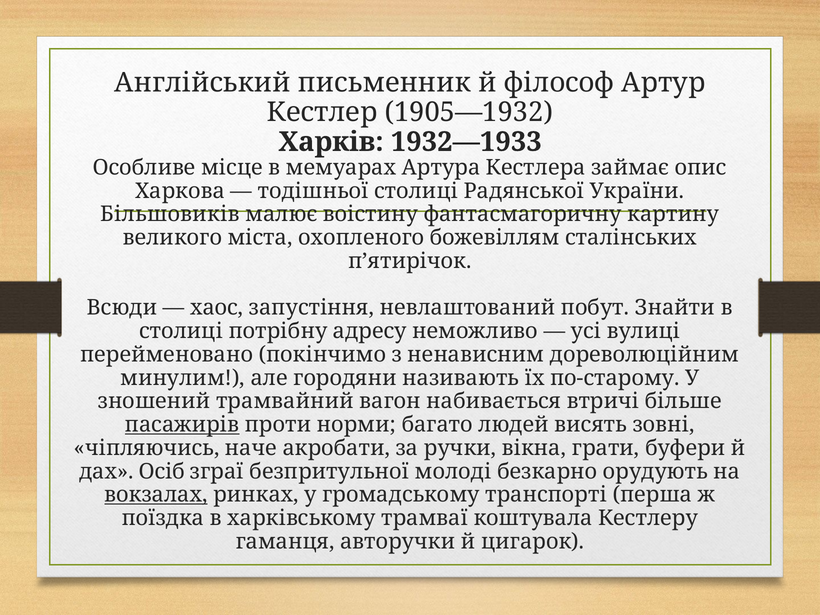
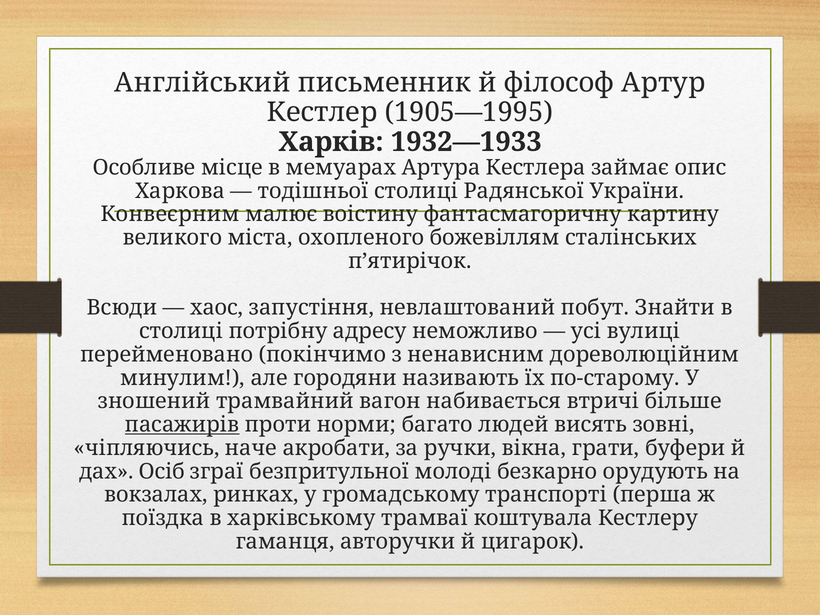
1905—1932: 1905—1932 -> 1905—1995 (469, 112)
Більшовиків: Більшовиків -> Конвеєрним (170, 214)
вокзалах underline: present -> none (156, 495)
